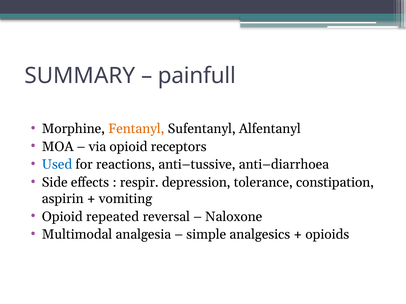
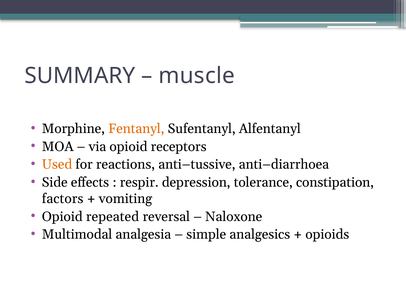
painfull: painfull -> muscle (197, 76)
Used colour: blue -> orange (57, 165)
aspirin: aspirin -> factors (63, 199)
